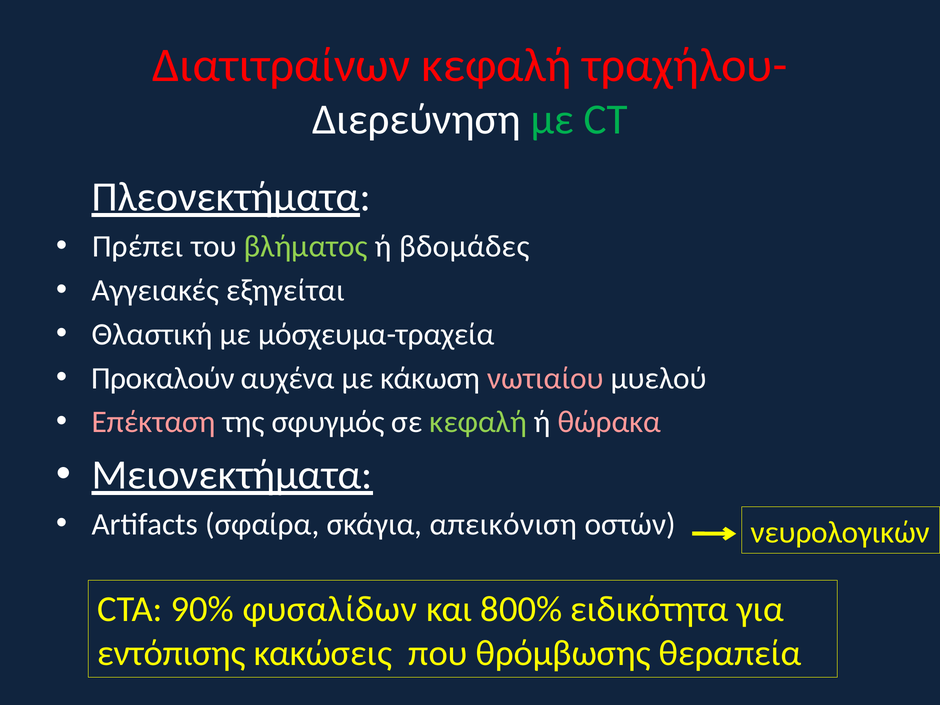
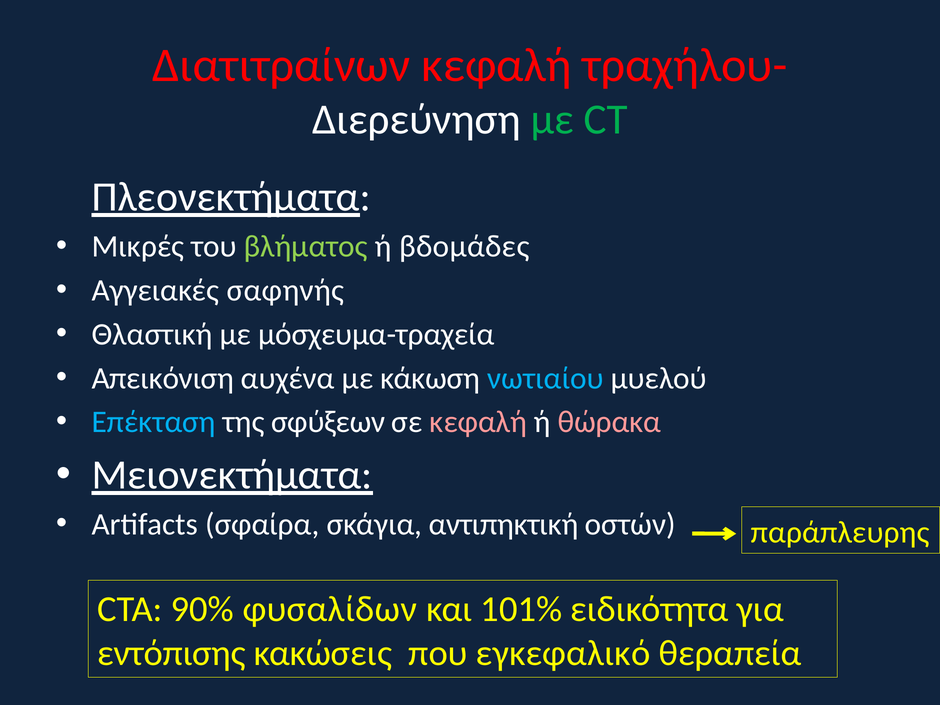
Πρέπει: Πρέπει -> Μικρές (138, 247)
εξηγείται: εξηγείται -> σαφηνής (285, 290)
Προκαλούν: Προκαλούν -> Απεικόνιση (163, 378)
νωτιαίου colour: pink -> light blue (546, 378)
Επέκταση colour: pink -> light blue (154, 422)
σφυγμός: σφυγμός -> σφύξεων (328, 422)
κεφαλή colour: light green -> pink (478, 422)
απεικόνιση: απεικόνιση -> αντιπηκτική (504, 524)
νευρολογικών: νευρολογικών -> παράπλευρης (840, 532)
800%: 800% -> 101% (521, 609)
θρόμβωσης: θρόμβωσης -> εγκεφαλικό (563, 653)
